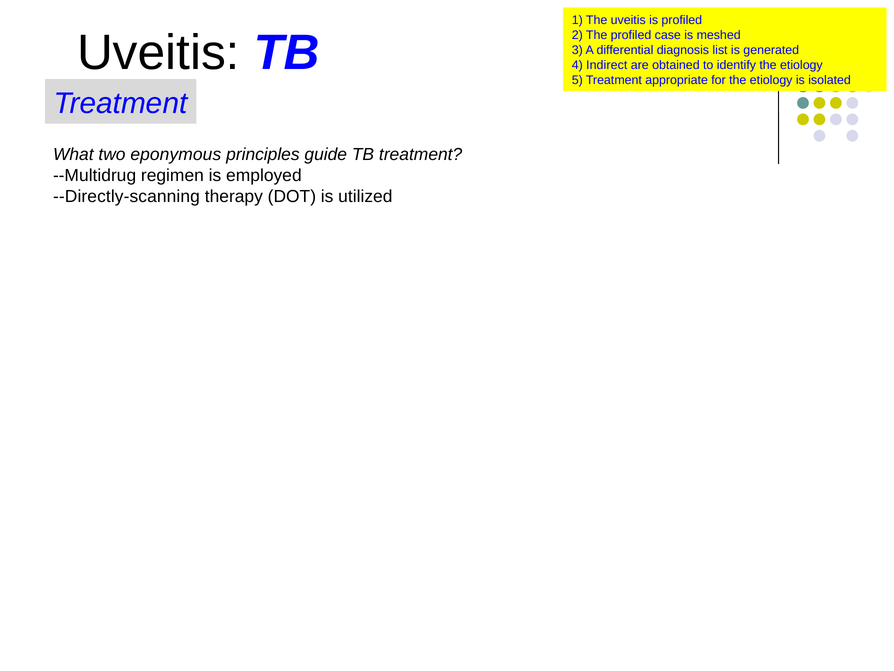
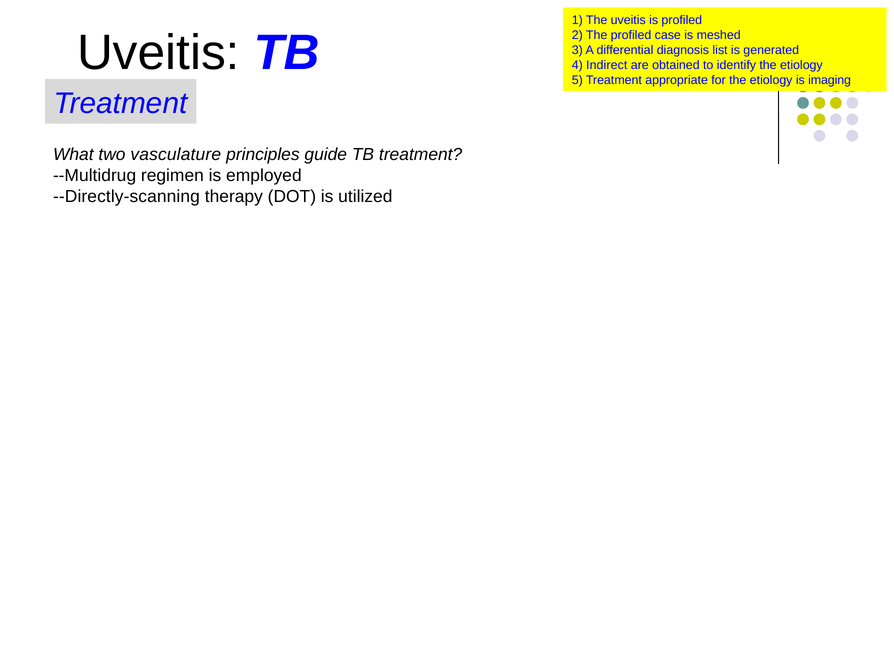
isolated: isolated -> imaging (830, 80)
eponymous: eponymous -> vasculature (176, 155)
